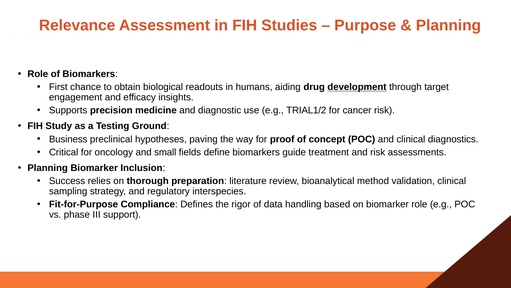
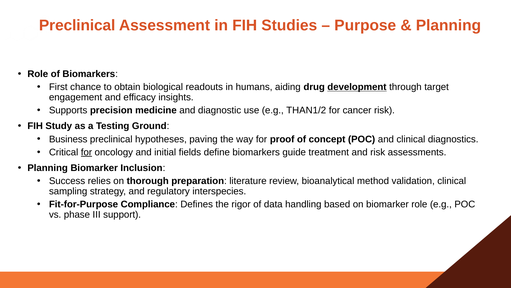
Relevance: Relevance -> Preclinical (77, 25)
TRIAL1/2: TRIAL1/2 -> THAN1/2 (306, 110)
for underline: none -> present (86, 152)
small: small -> initial (165, 152)
